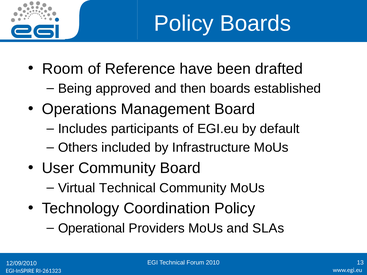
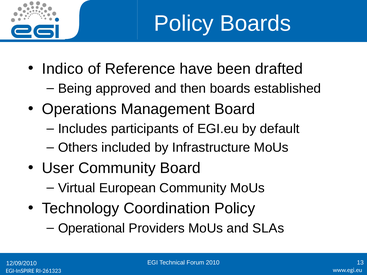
Room: Room -> Indico (63, 69)
Virtual Technical: Technical -> European (127, 188)
